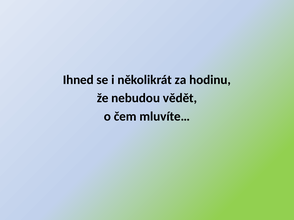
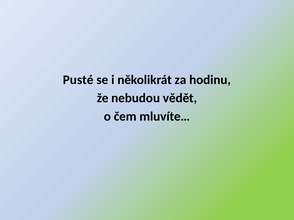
Ihned: Ihned -> Pusté (78, 80)
